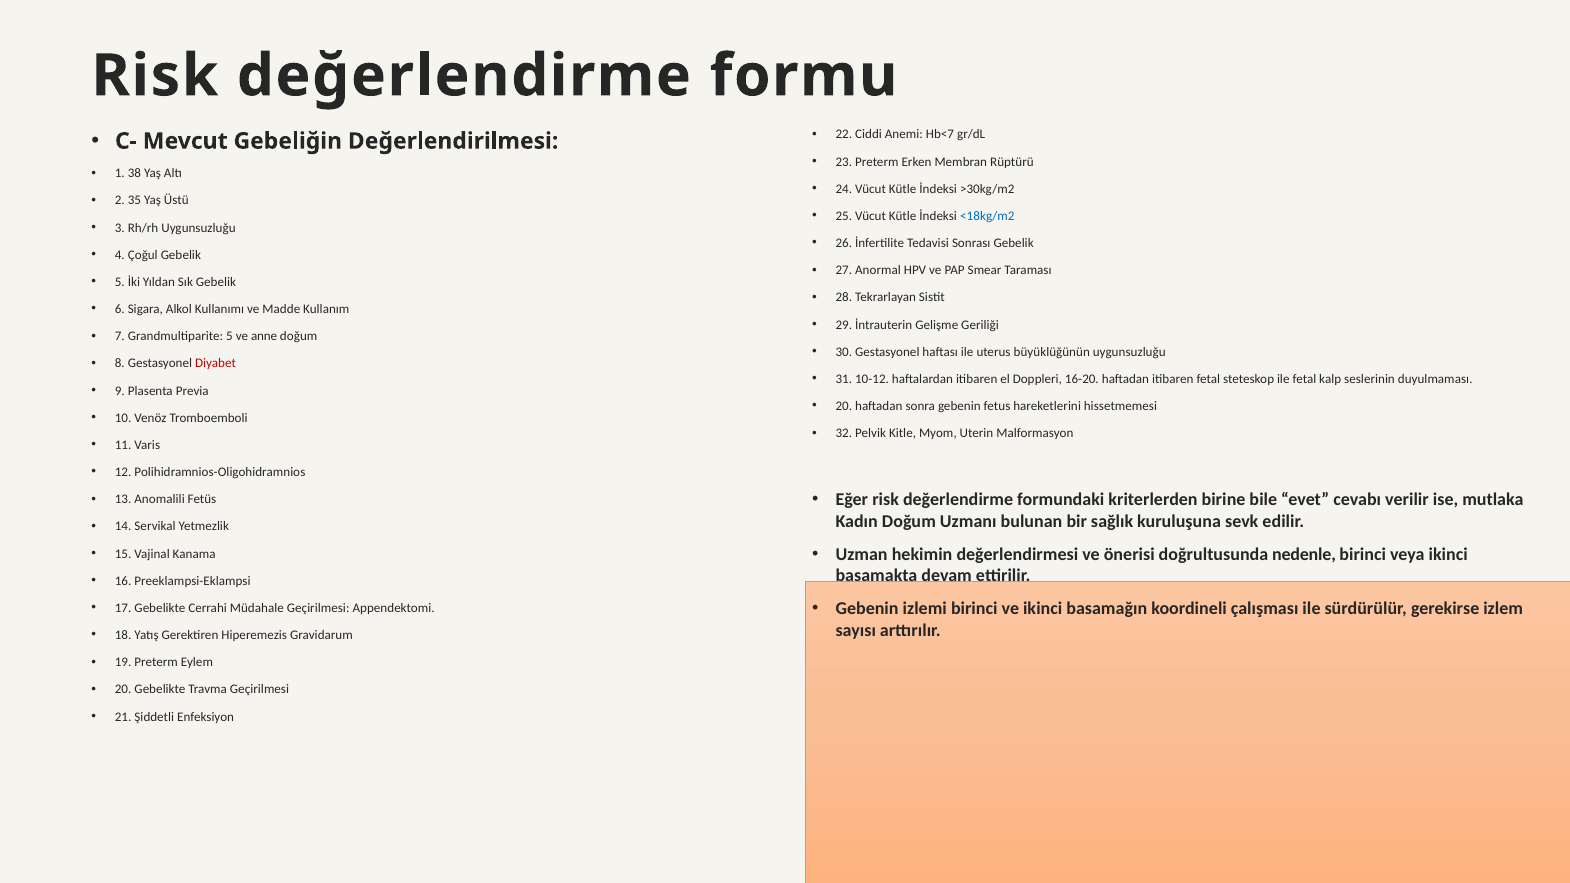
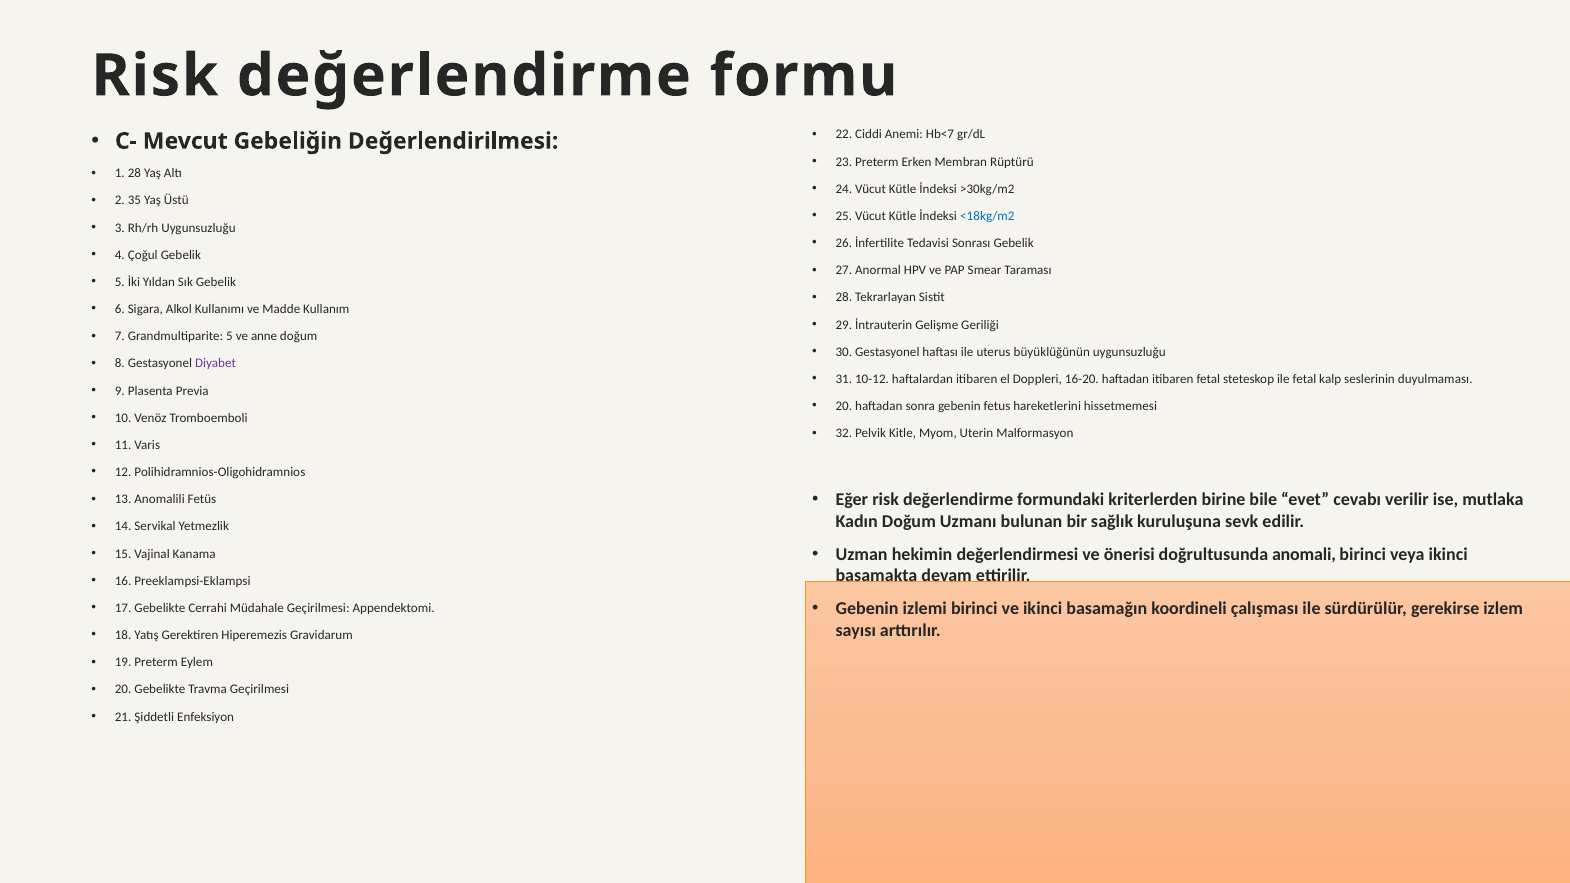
1 38: 38 -> 28 (134, 174)
Diyabet colour: red -> purple (216, 364)
nedenle: nedenle -> anomali (1304, 555)
